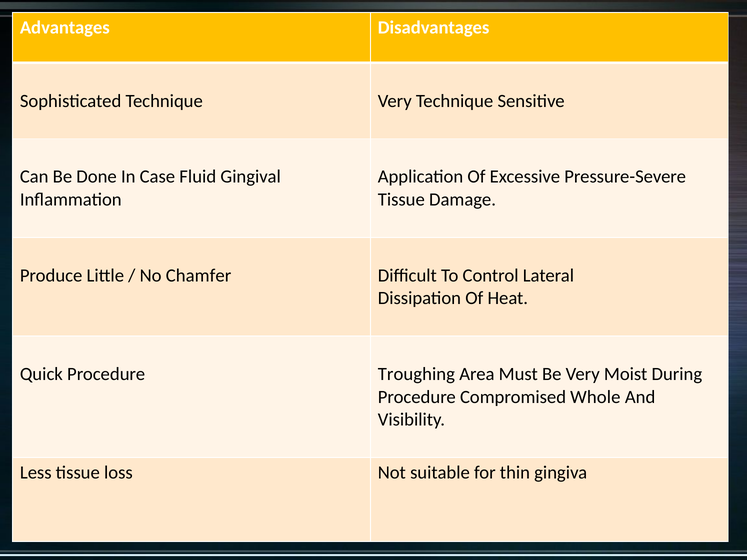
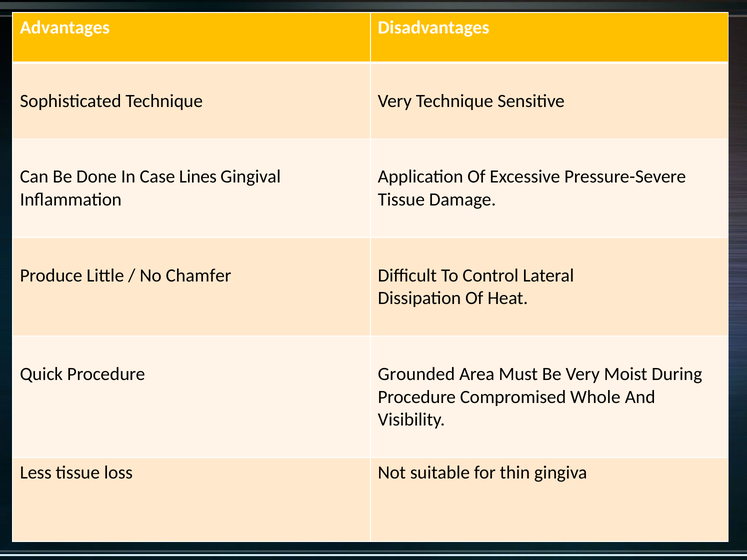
Fluid: Fluid -> Lines (198, 177)
Troughing: Troughing -> Grounded (416, 374)
